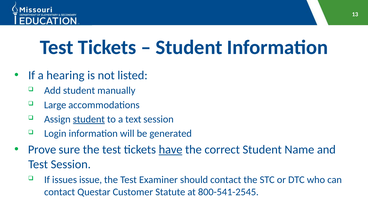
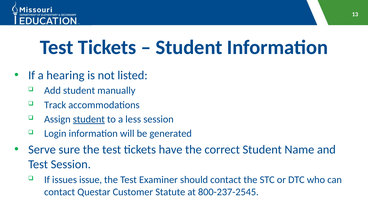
Large: Large -> Track (55, 105)
text: text -> less (133, 119)
Prove: Prove -> Serve (42, 150)
have underline: present -> none (171, 150)
800-541-2545: 800-541-2545 -> 800-237-2545 (228, 192)
